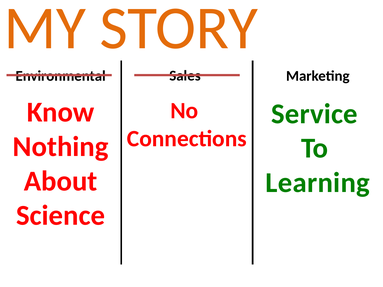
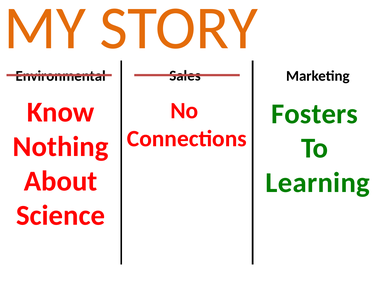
Service: Service -> Fosters (315, 114)
